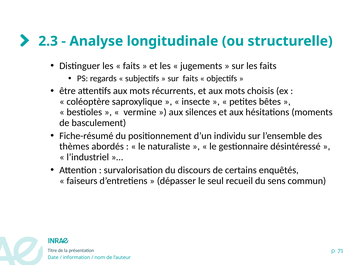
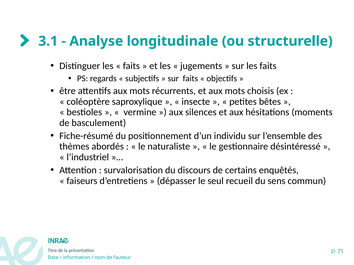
2.3: 2.3 -> 3.1 (48, 41)
